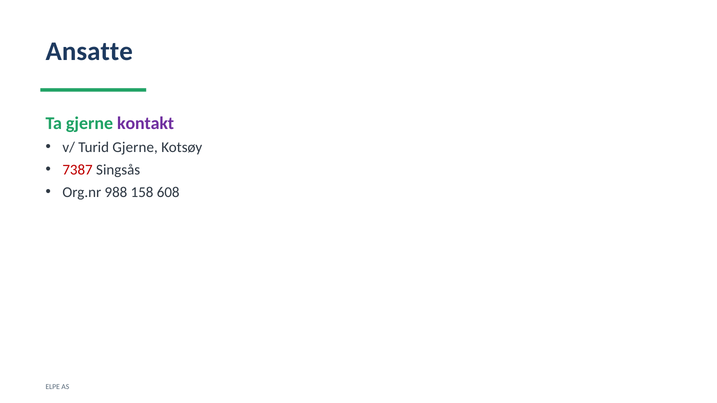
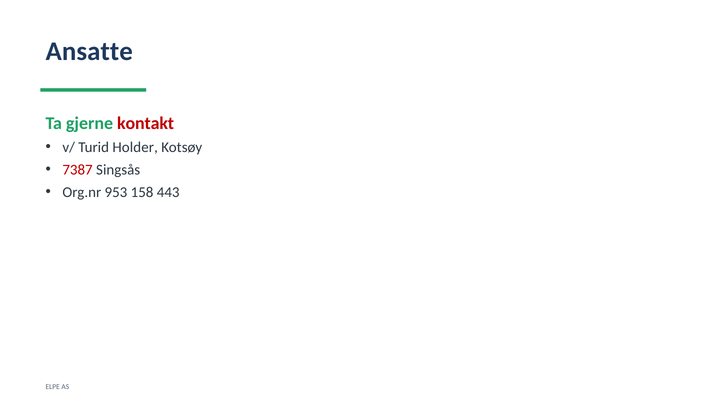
kontakt colour: purple -> red (146, 123)
Turid Gjerne: Gjerne -> Holder (135, 147)
988: 988 -> 953 (116, 192)
608: 608 -> 443 (168, 192)
